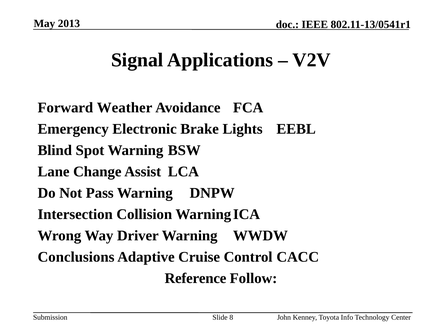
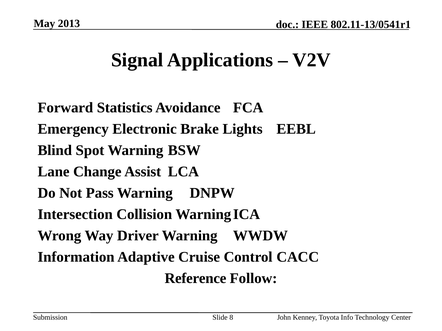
Weather: Weather -> Statistics (125, 108)
Conclusions: Conclusions -> Information (76, 257)
